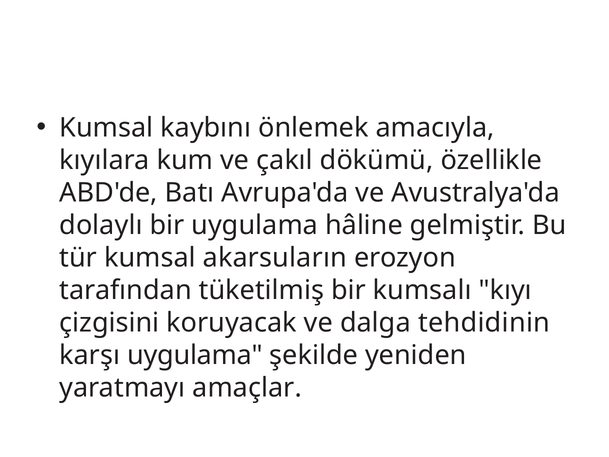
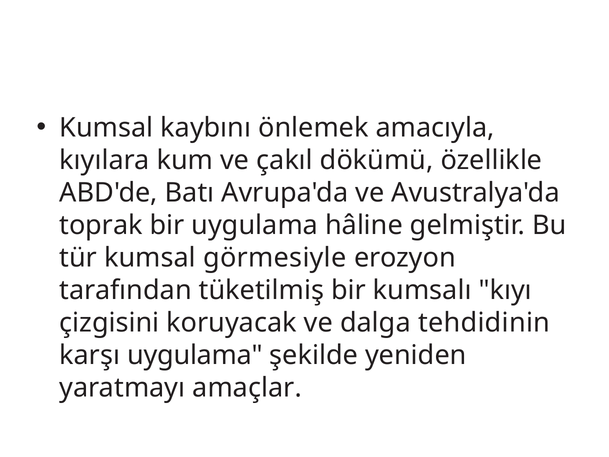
dolaylı: dolaylı -> toprak (101, 225)
akarsuların: akarsuların -> görmesiyle (275, 258)
